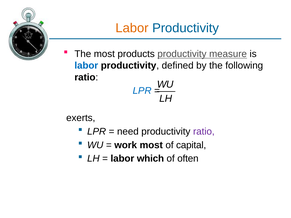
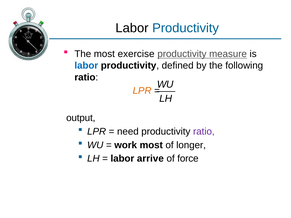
Labor colour: orange -> black (132, 28)
products: products -> exercise (136, 54)
LPR colour: blue -> orange (142, 91)
exerts: exerts -> output (81, 118)
capital: capital -> longer (191, 145)
which: which -> arrive (150, 159)
often: often -> force (188, 159)
